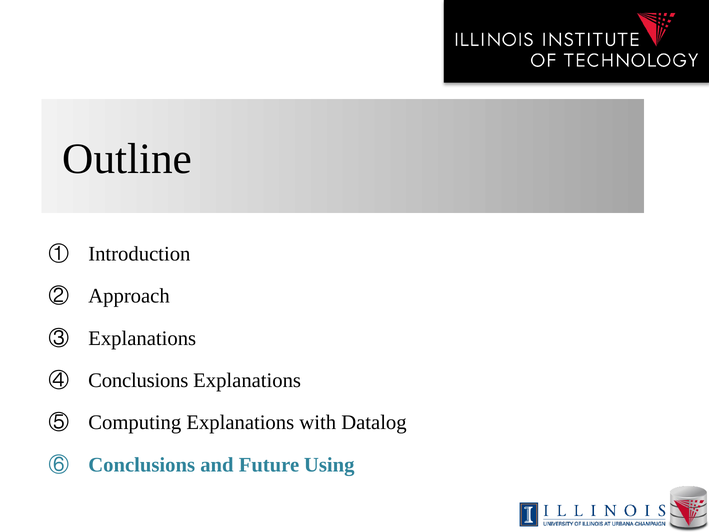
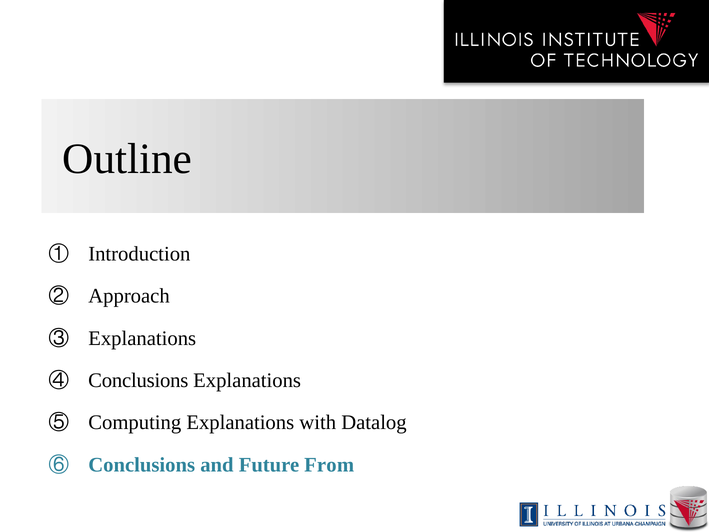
Using: Using -> From (329, 465)
